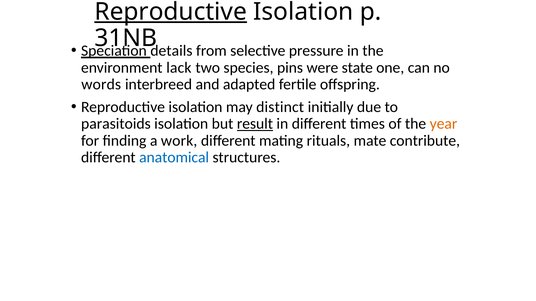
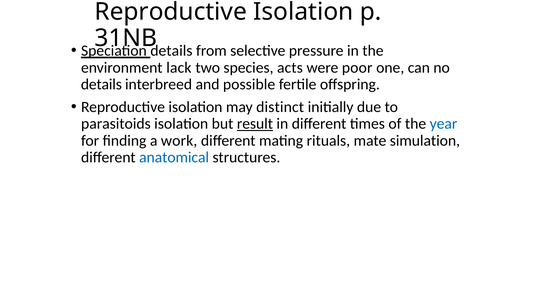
Reproductive underline: present -> none (171, 12)
pins: pins -> acts (290, 68)
state: state -> poor (357, 68)
words: words -> details (101, 85)
adapted: adapted -> possible (249, 85)
year colour: orange -> blue (443, 124)
contribute: contribute -> simulation (425, 141)
